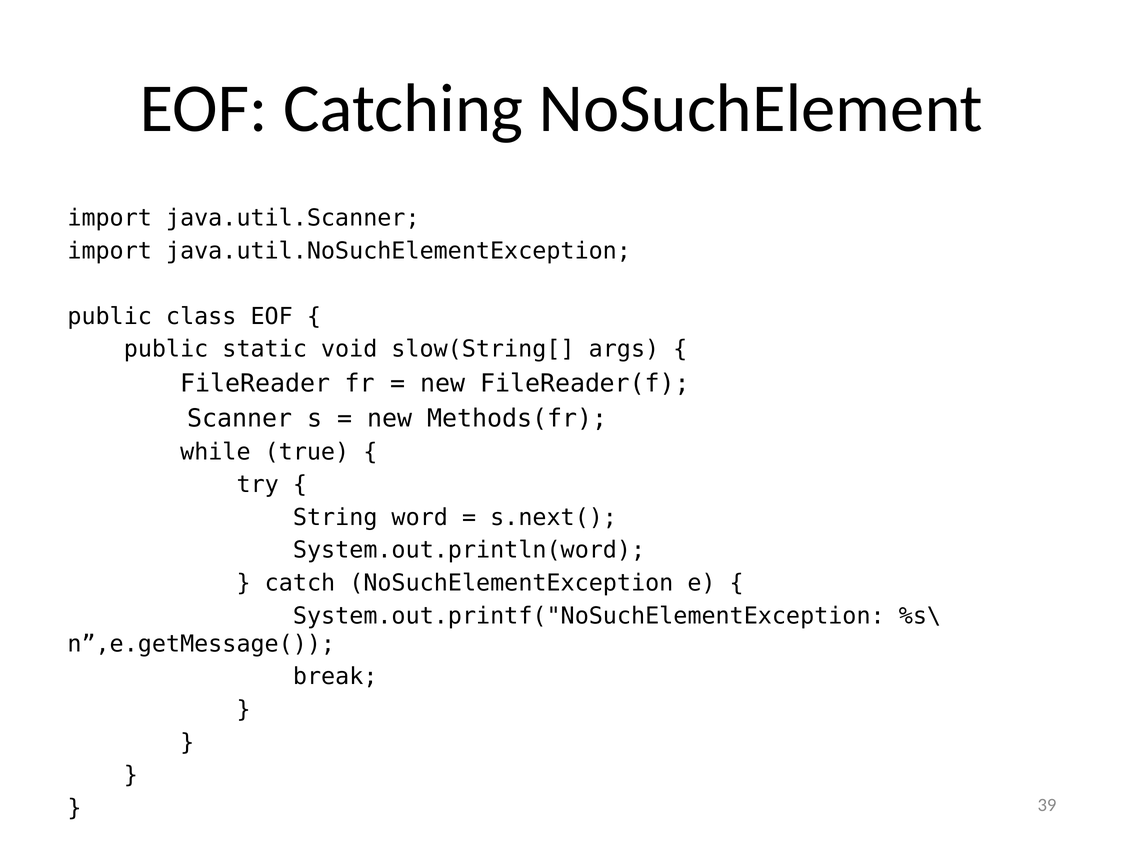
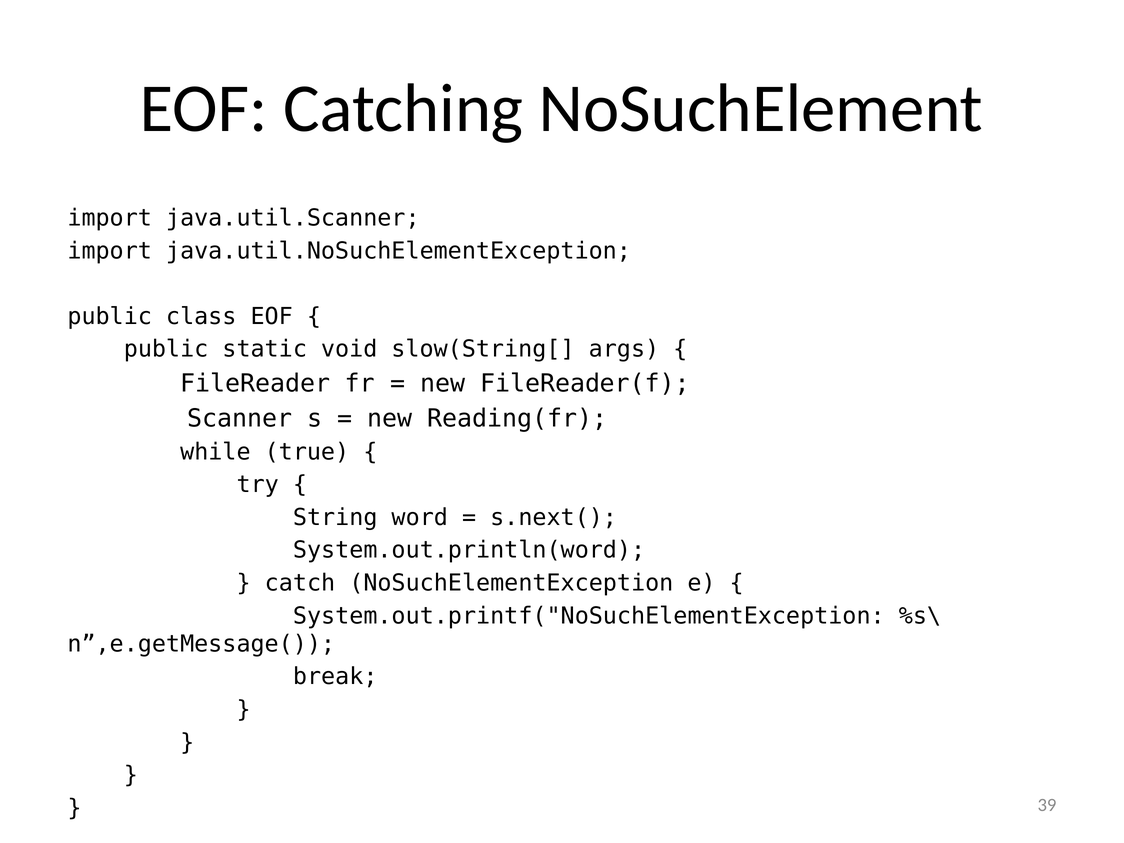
Methods(fr: Methods(fr -> Reading(fr (517, 418)
